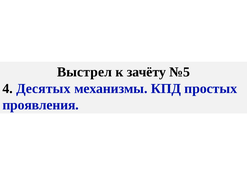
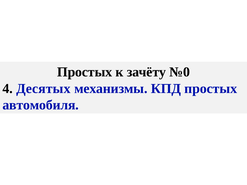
Выстрел: Выстрел -> Простых (85, 72)
№5: №5 -> №0 (180, 72)
проявления: проявления -> автомобиля (41, 105)
